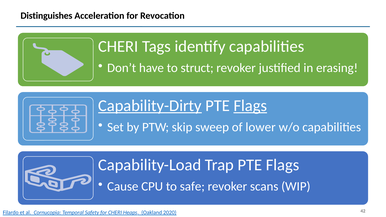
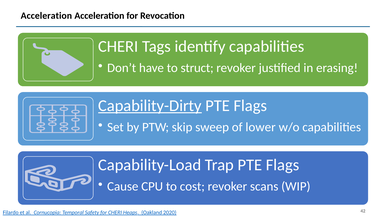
Distinguishes: Distinguishes -> Acceleration (46, 16)
Flags underline: present -> none (250, 106)
safe: safe -> cost (192, 187)
